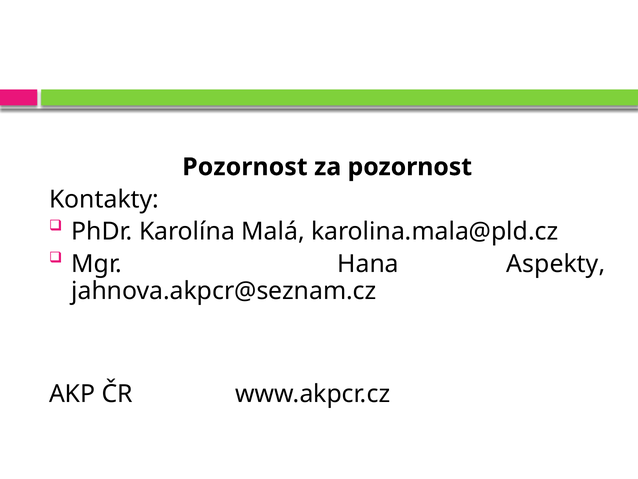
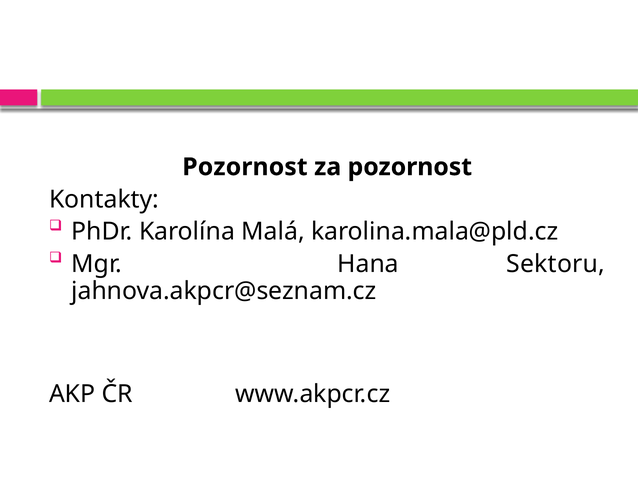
Aspekty: Aspekty -> Sektoru (556, 264)
